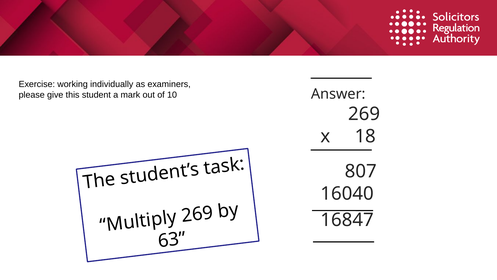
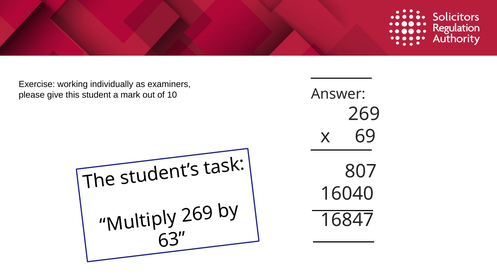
18: 18 -> 69 (365, 136)
